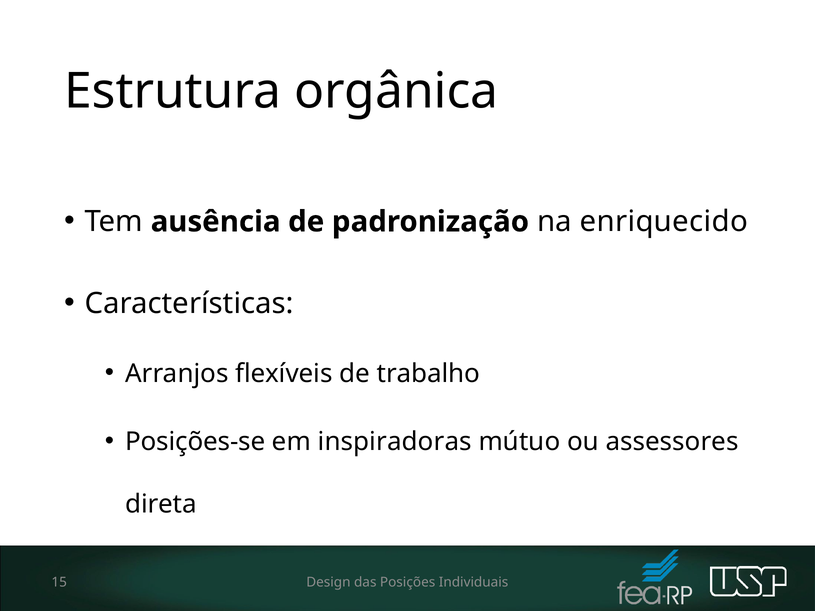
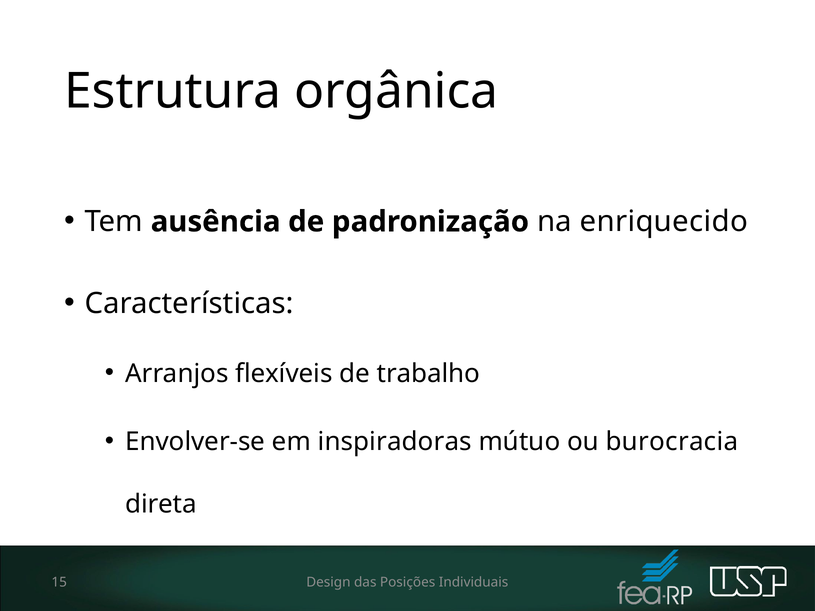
Posições-se: Posições-se -> Envolver-se (195, 442)
assessores: assessores -> burocracia (672, 442)
